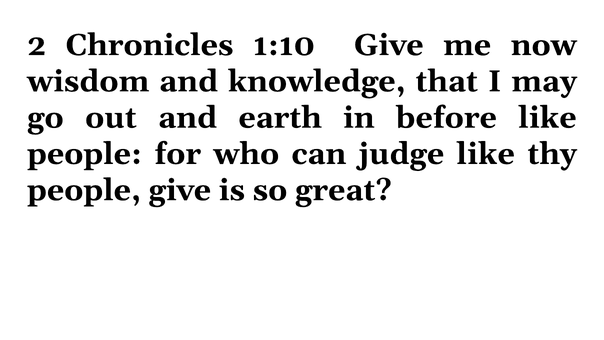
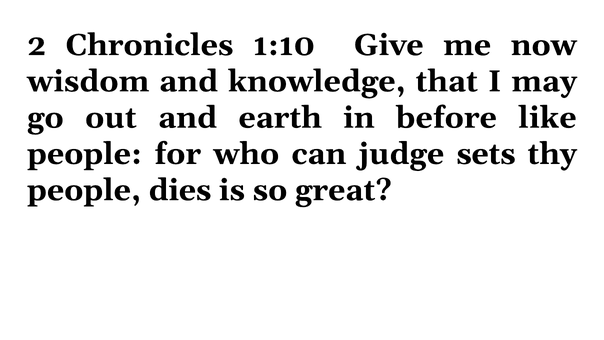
judge like: like -> sets (486, 154)
people give: give -> dies (180, 190)
